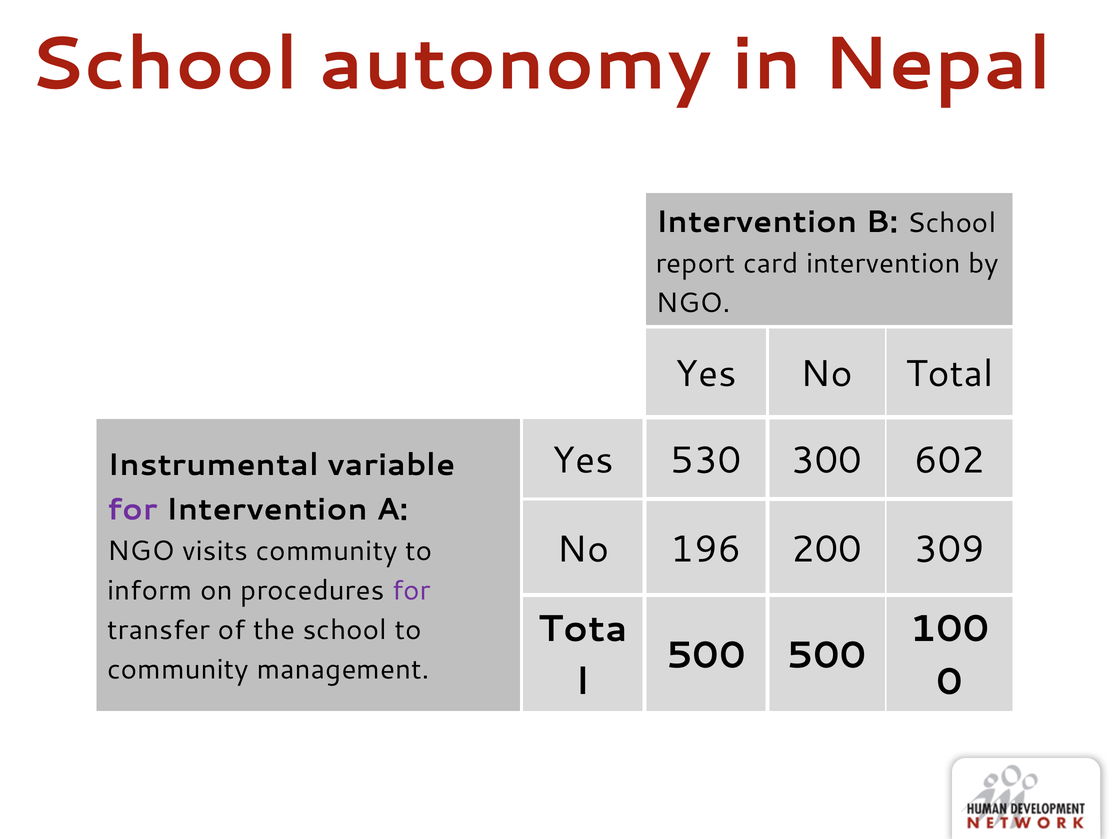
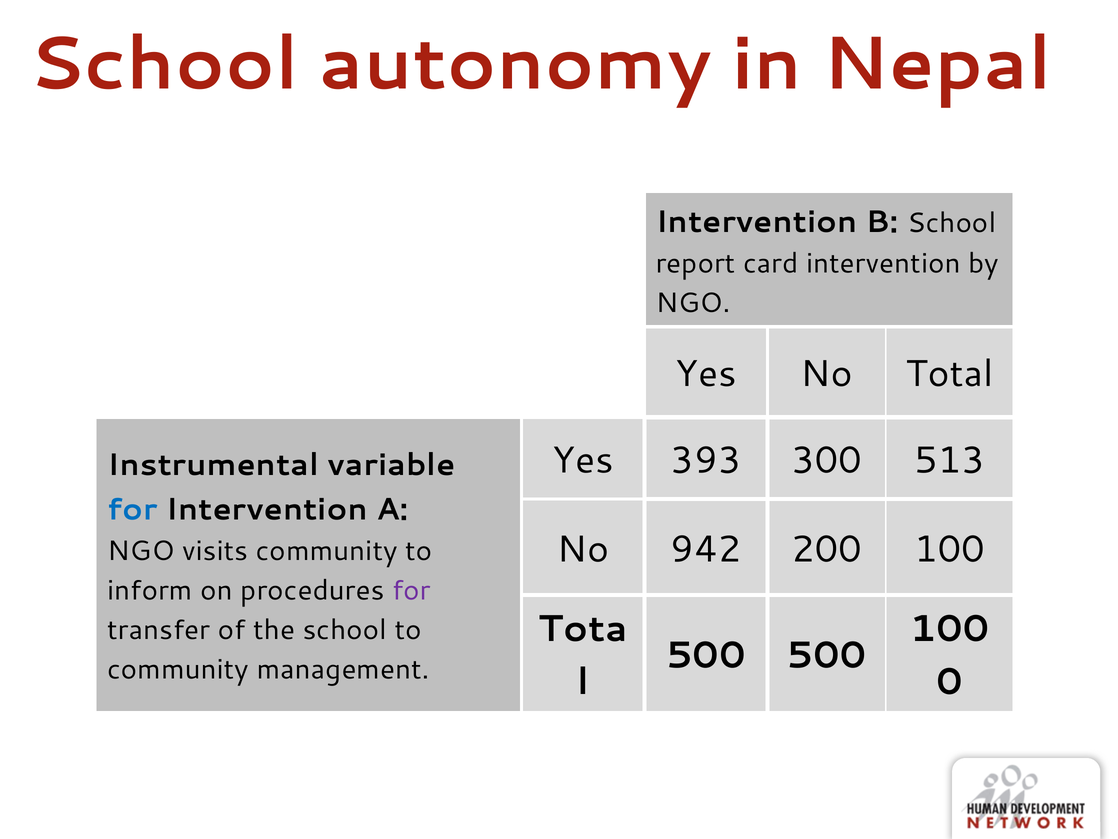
530: 530 -> 393 (706, 460)
602: 602 -> 513 (949, 460)
for colour: purple -> blue (132, 509)
196: 196 -> 942 (706, 549)
200 309: 309 -> 100 (949, 549)
